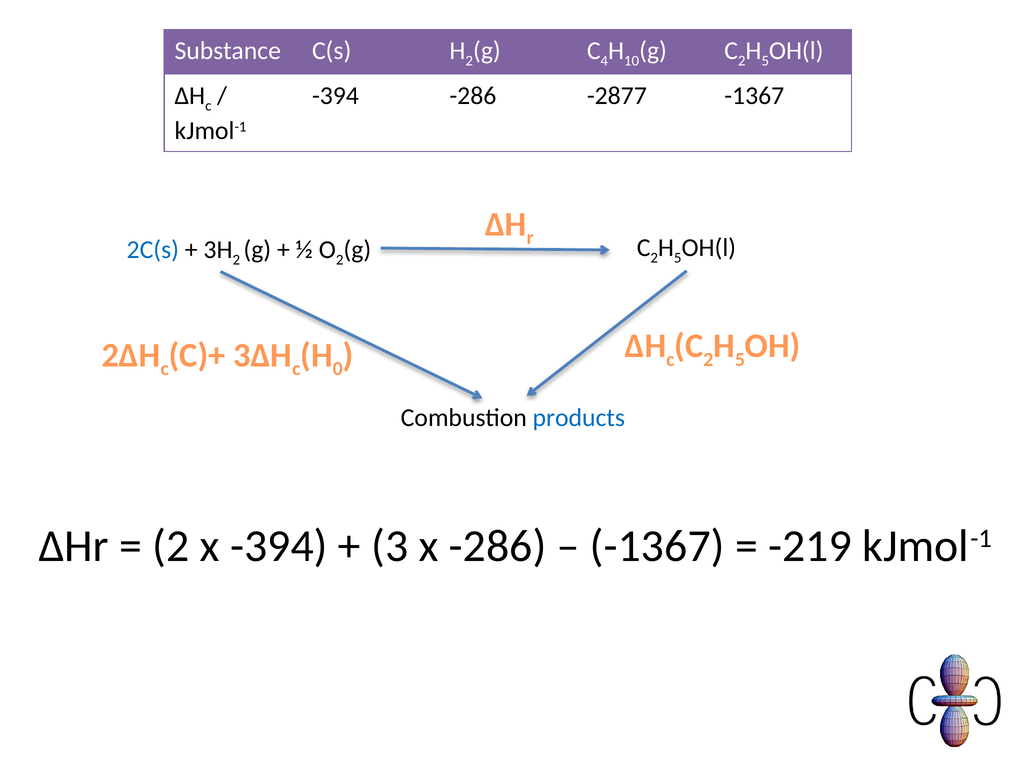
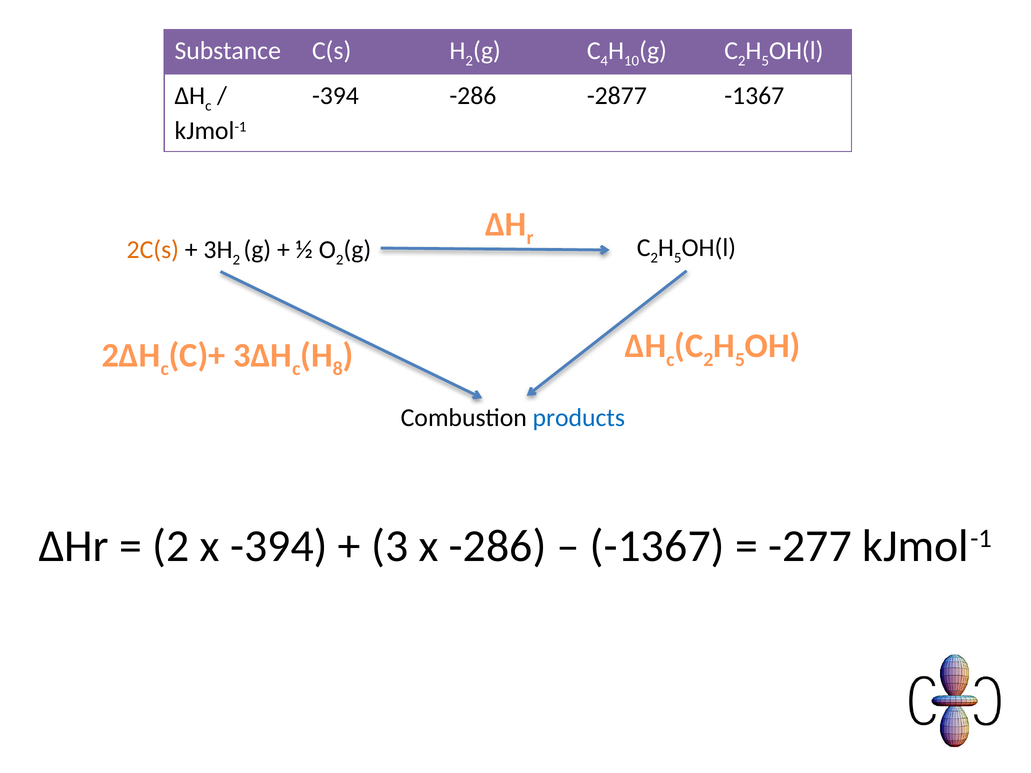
2C(s colour: blue -> orange (153, 250)
0: 0 -> 8 (338, 369)
-219: -219 -> -277 (810, 546)
